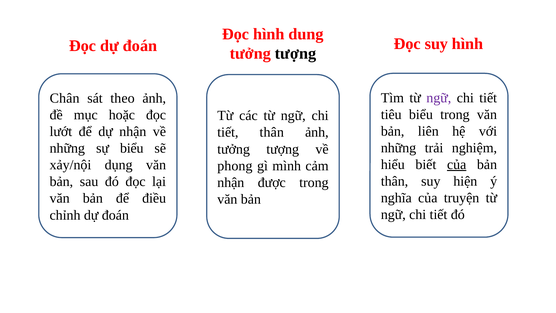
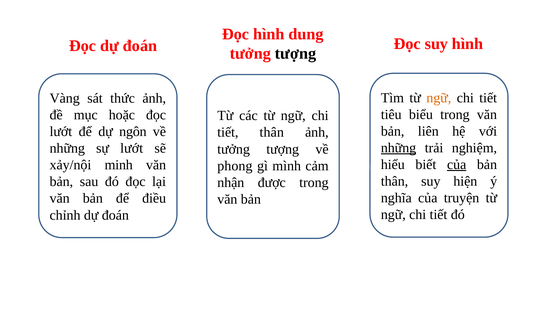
ngữ colour: purple -> orange (439, 98)
Chân: Chân -> Vàng (65, 98)
theo: theo -> thức (123, 98)
dự nhận: nhận -> ngôn (133, 132)
những underline: none -> present (399, 148)
sự biểu: biểu -> lướt (132, 148)
dụng: dụng -> minh (119, 165)
